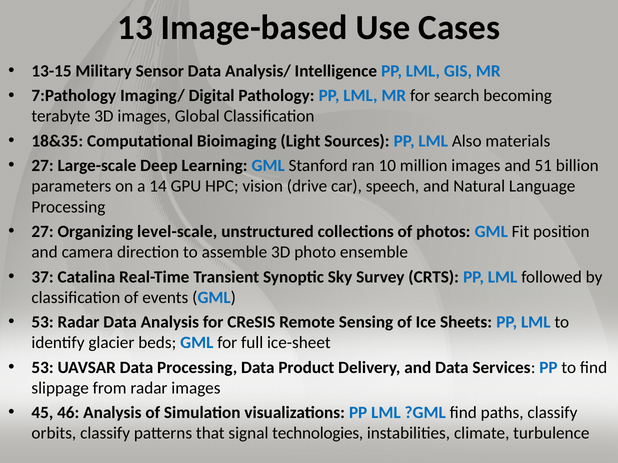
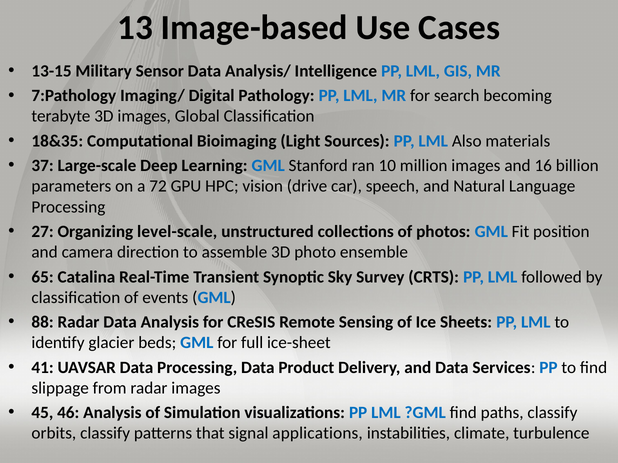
27: 27 -> 37 (43, 166)
51: 51 -> 16 (543, 166)
14: 14 -> 72 (158, 186)
37: 37 -> 65 (43, 277)
53: 53 -> 88 (43, 322)
53: 53 -> 41 (43, 368)
technologies: technologies -> applications (318, 434)
